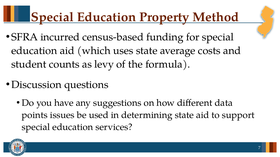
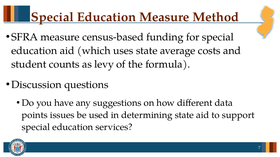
Education Property: Property -> Measure (164, 17)
SFRA incurred: incurred -> measure (60, 37)
